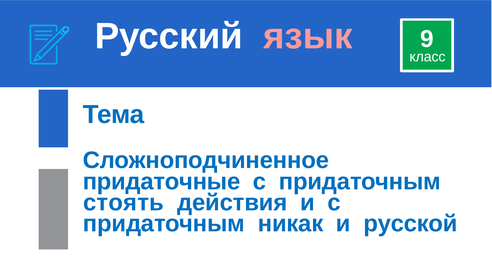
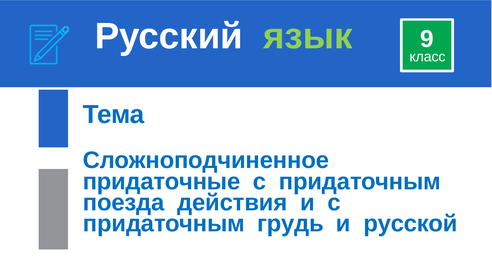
язык colour: pink -> light green (308, 36)
стоять: стоять -> поезда (124, 203)
никак: никак -> грудь (291, 224)
